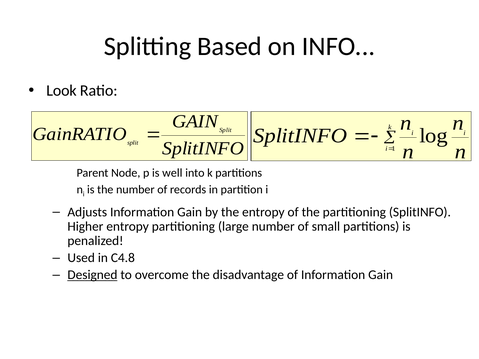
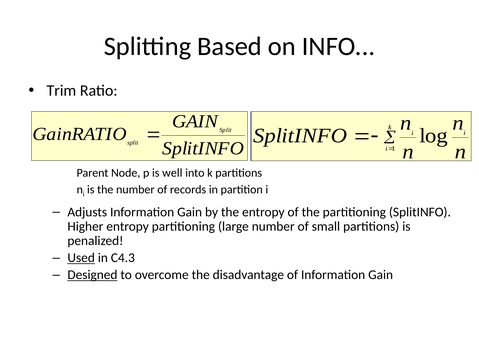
Look: Look -> Trim (61, 91)
Used underline: none -> present (81, 258)
C4.8: C4.8 -> C4.3 (123, 258)
